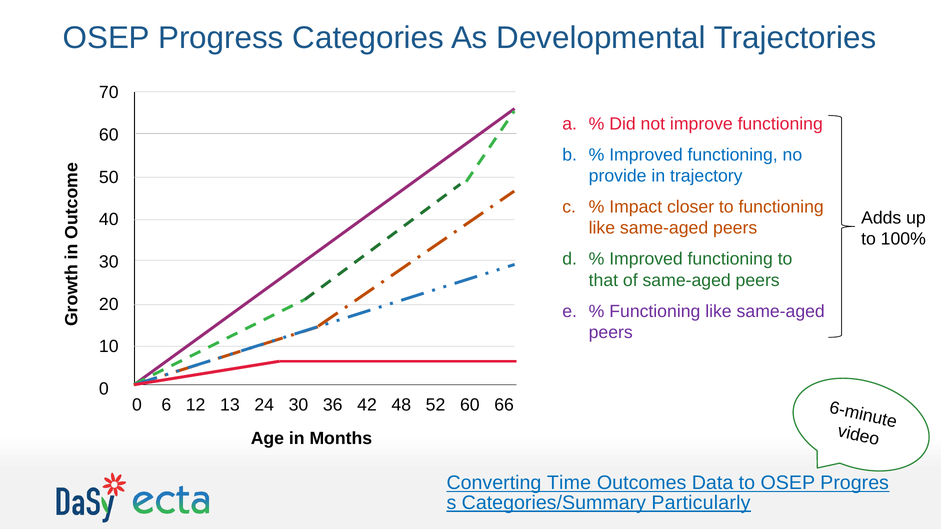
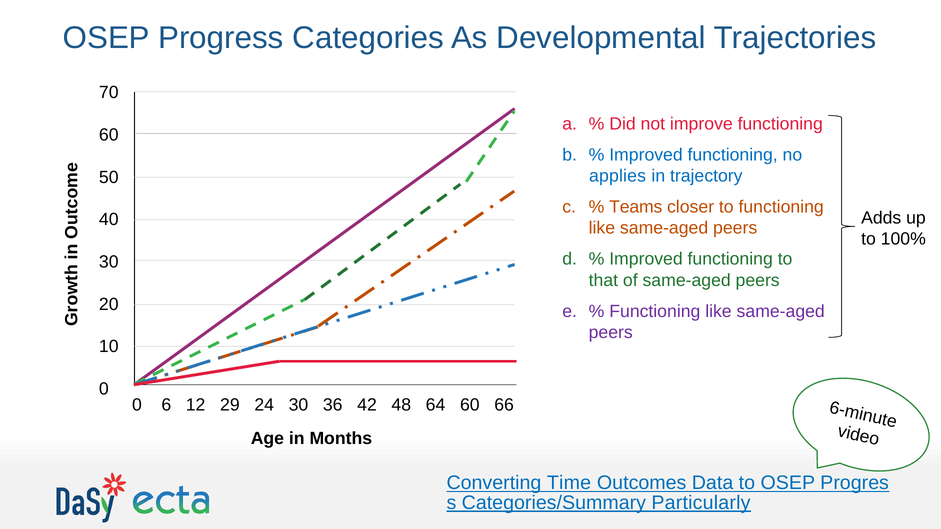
provide: provide -> applies (618, 176)
Impact: Impact -> Teams (636, 207)
13: 13 -> 29 (230, 405)
52: 52 -> 64 (436, 405)
